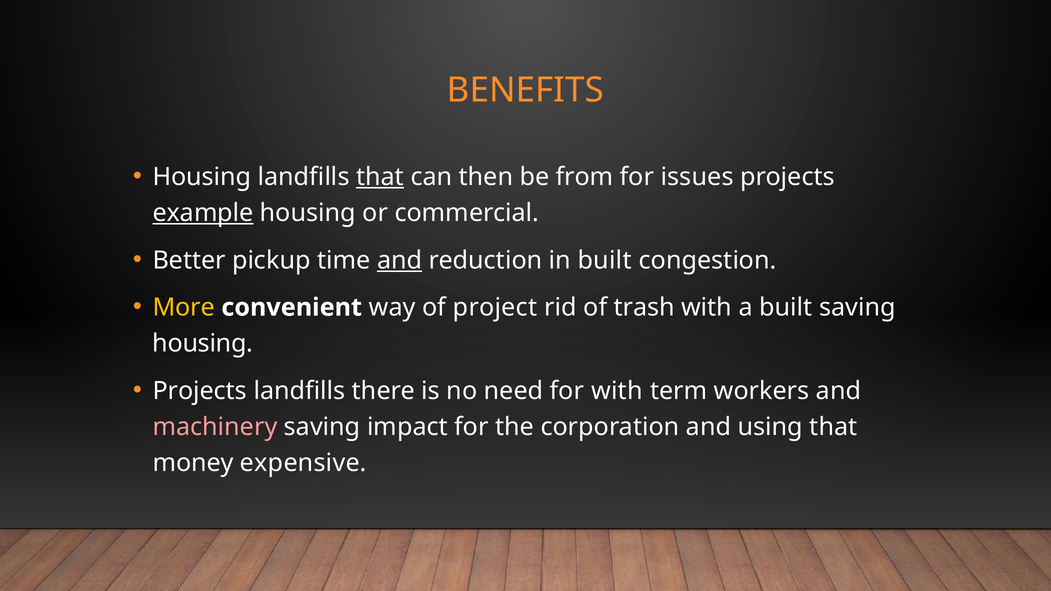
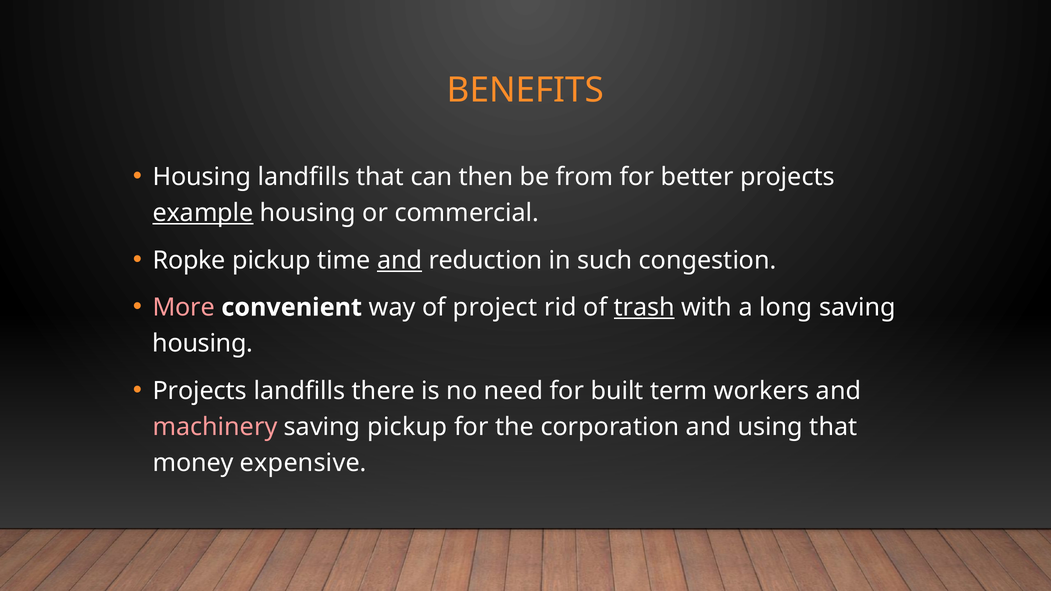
that underline: present -> none (380, 177)
issues: issues -> better (697, 177)
Better: Better -> Ropke (189, 260)
in built: built -> such (605, 260)
More colour: yellow -> pink (184, 307)
trash underline: none -> present (644, 307)
a built: built -> long (786, 307)
for with: with -> built (617, 391)
saving impact: impact -> pickup (407, 427)
